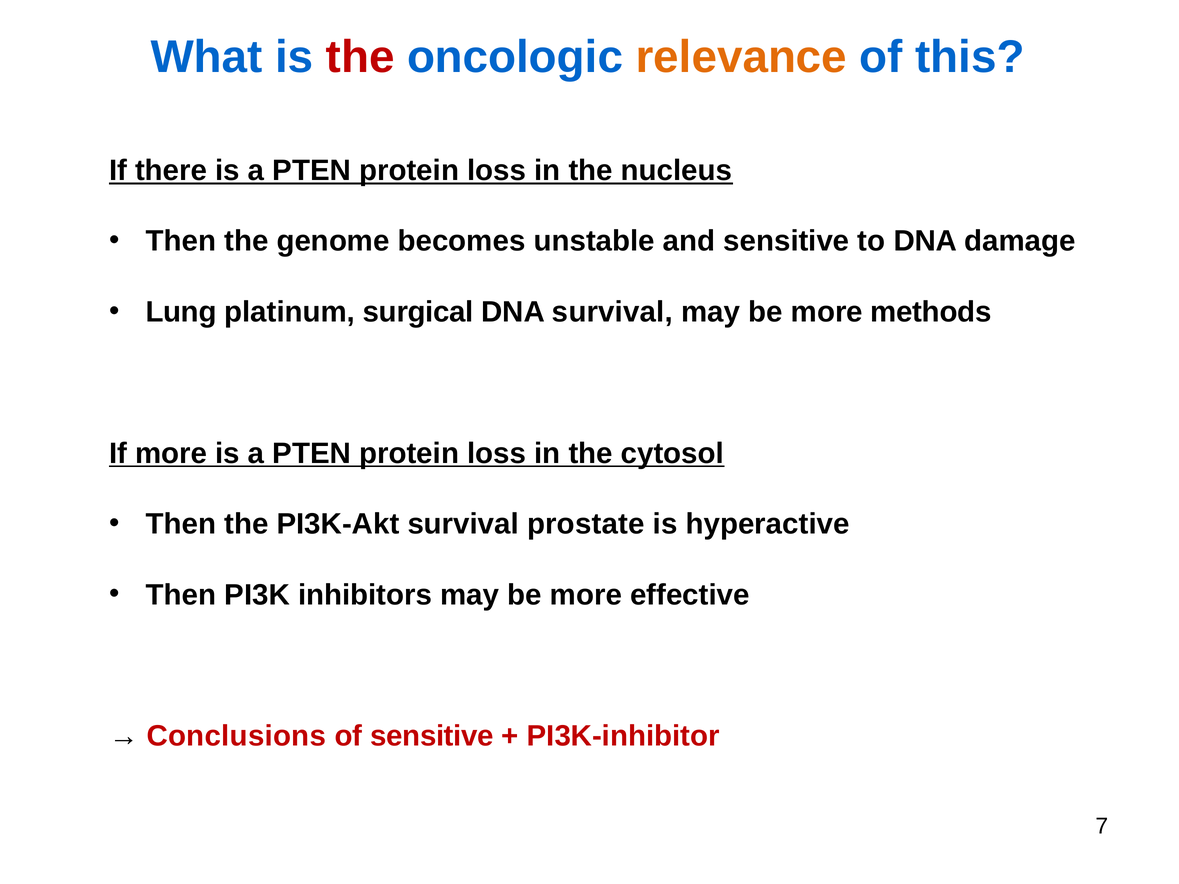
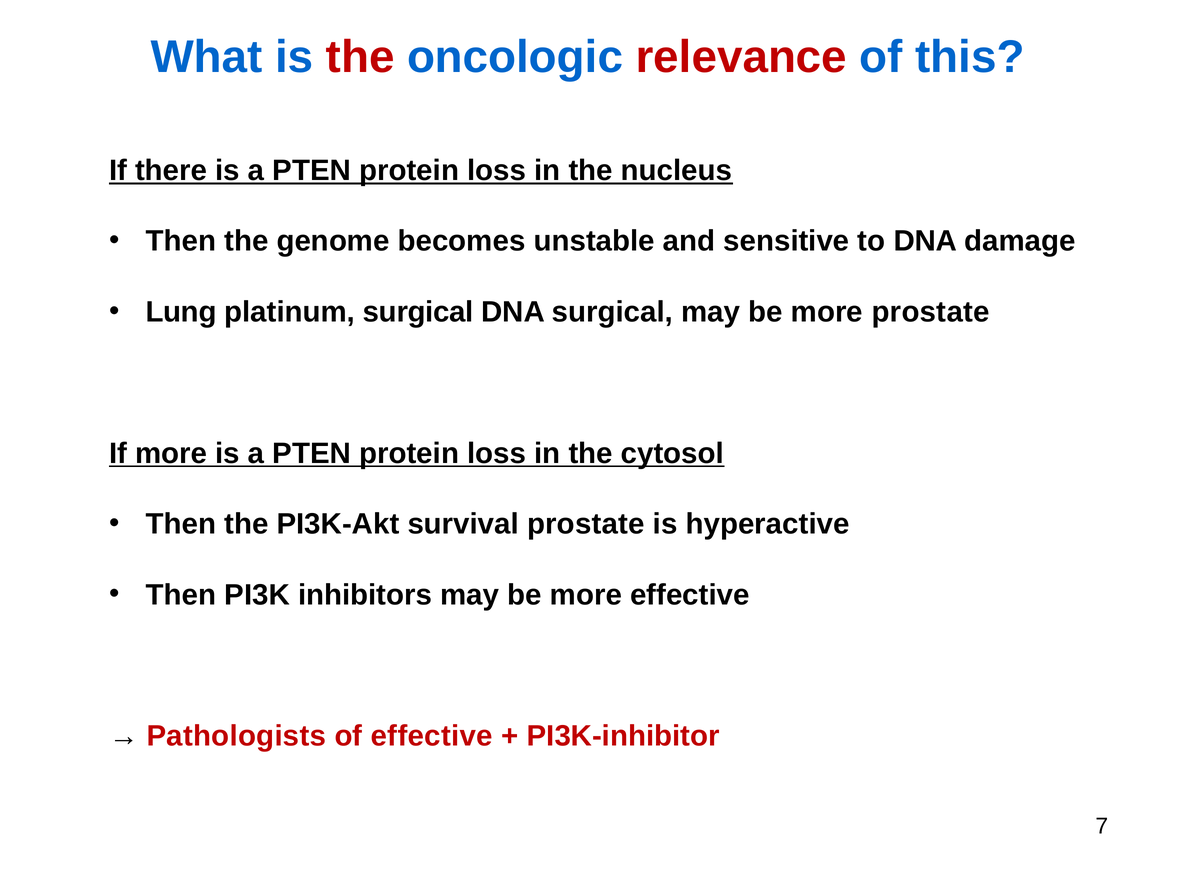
relevance colour: orange -> red (741, 57)
DNA survival: survival -> surgical (613, 312)
more methods: methods -> prostate (931, 312)
Conclusions: Conclusions -> Pathologists (236, 736)
of sensitive: sensitive -> effective (432, 736)
